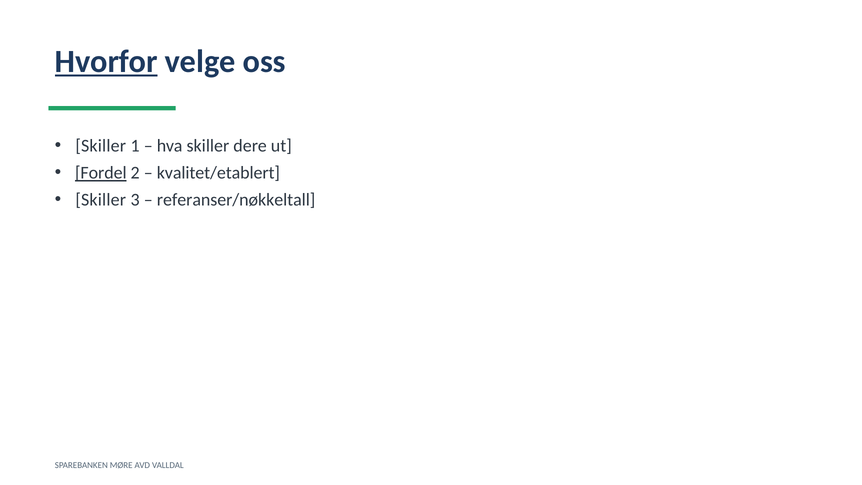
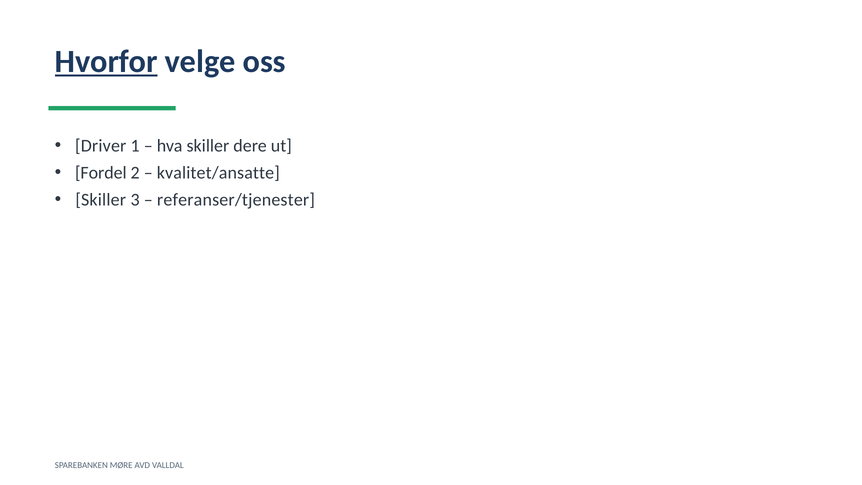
Skiller: Skiller -> Driver (101, 146)
Fordel underline: present -> none (101, 173)
kvalitet/etablert: kvalitet/etablert -> kvalitet/ansatte (218, 173)
referanser/nøkkeltall: referanser/nøkkeltall -> referanser/tjenester (236, 200)
